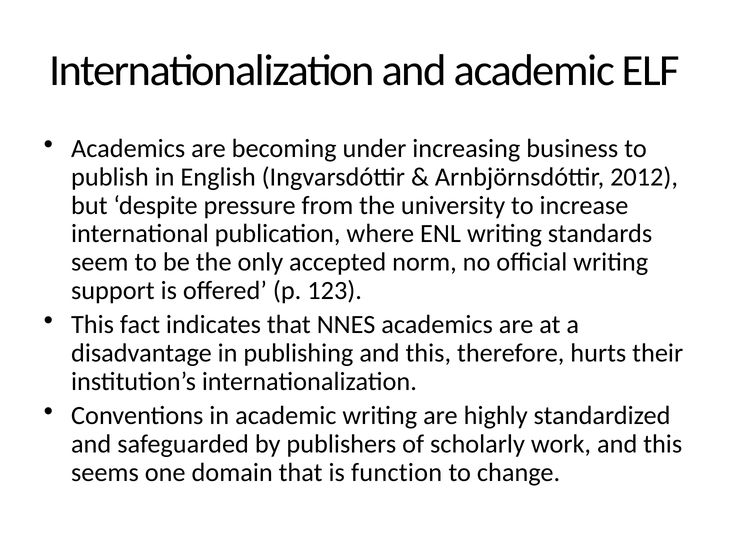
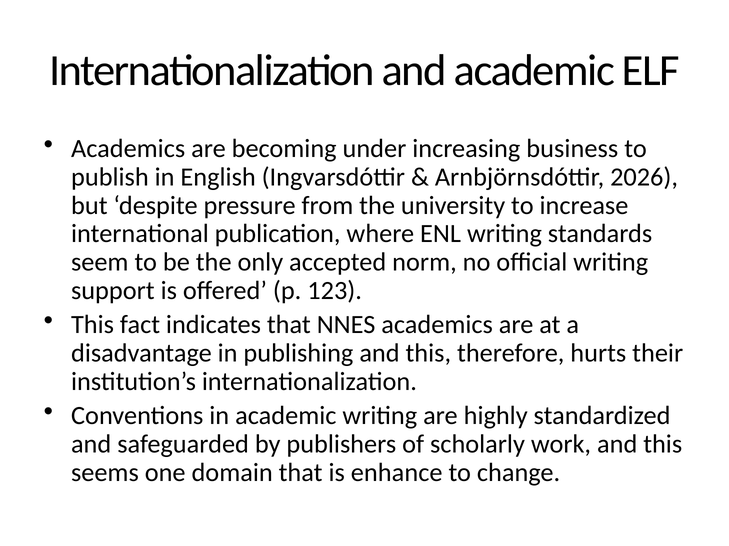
2012: 2012 -> 2026 (644, 177)
function: function -> enhance (397, 473)
